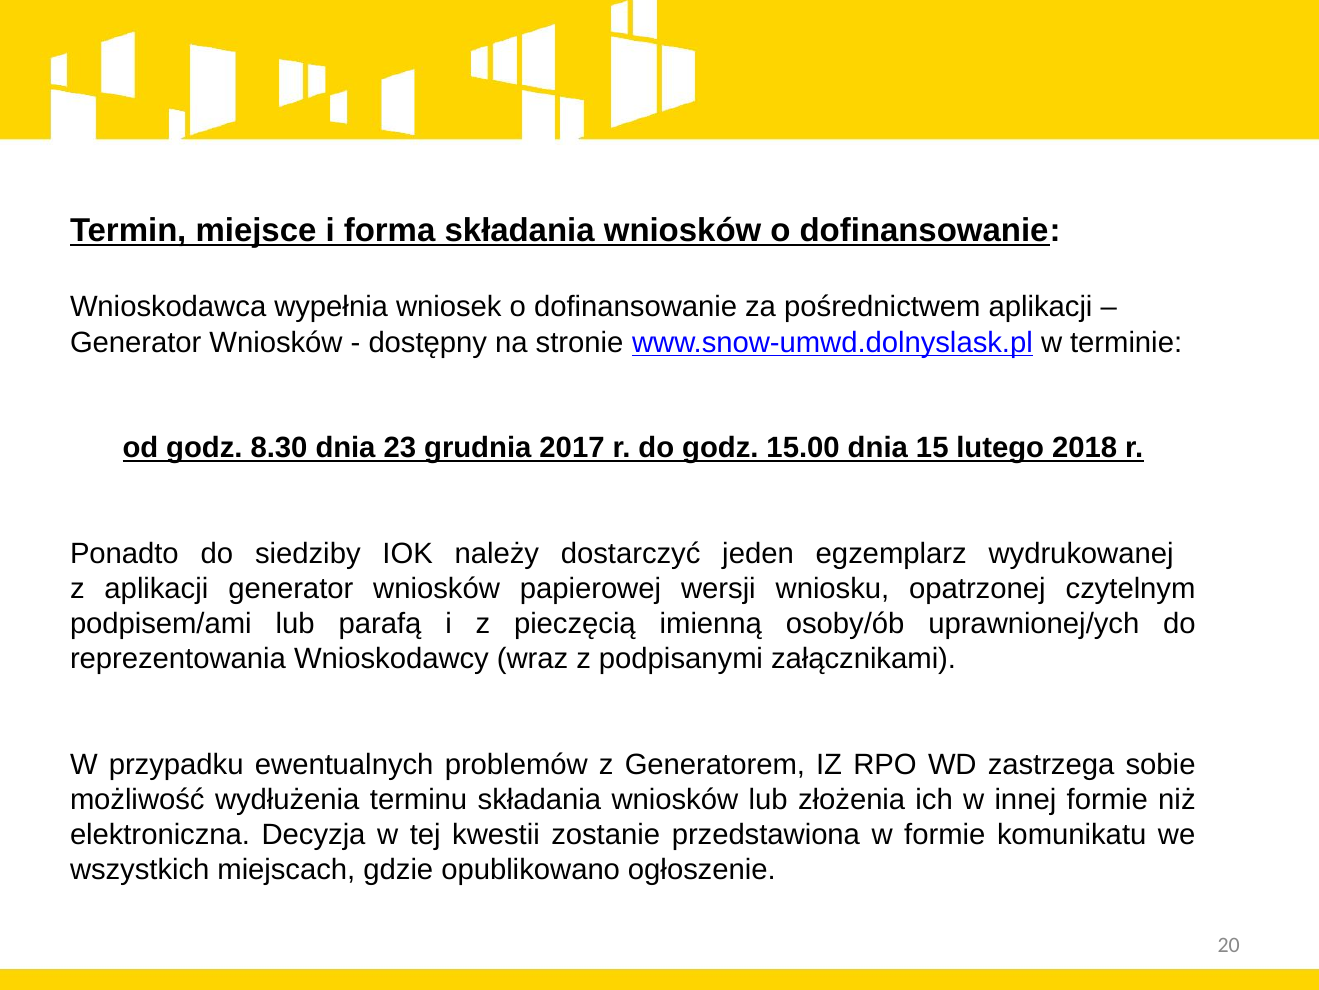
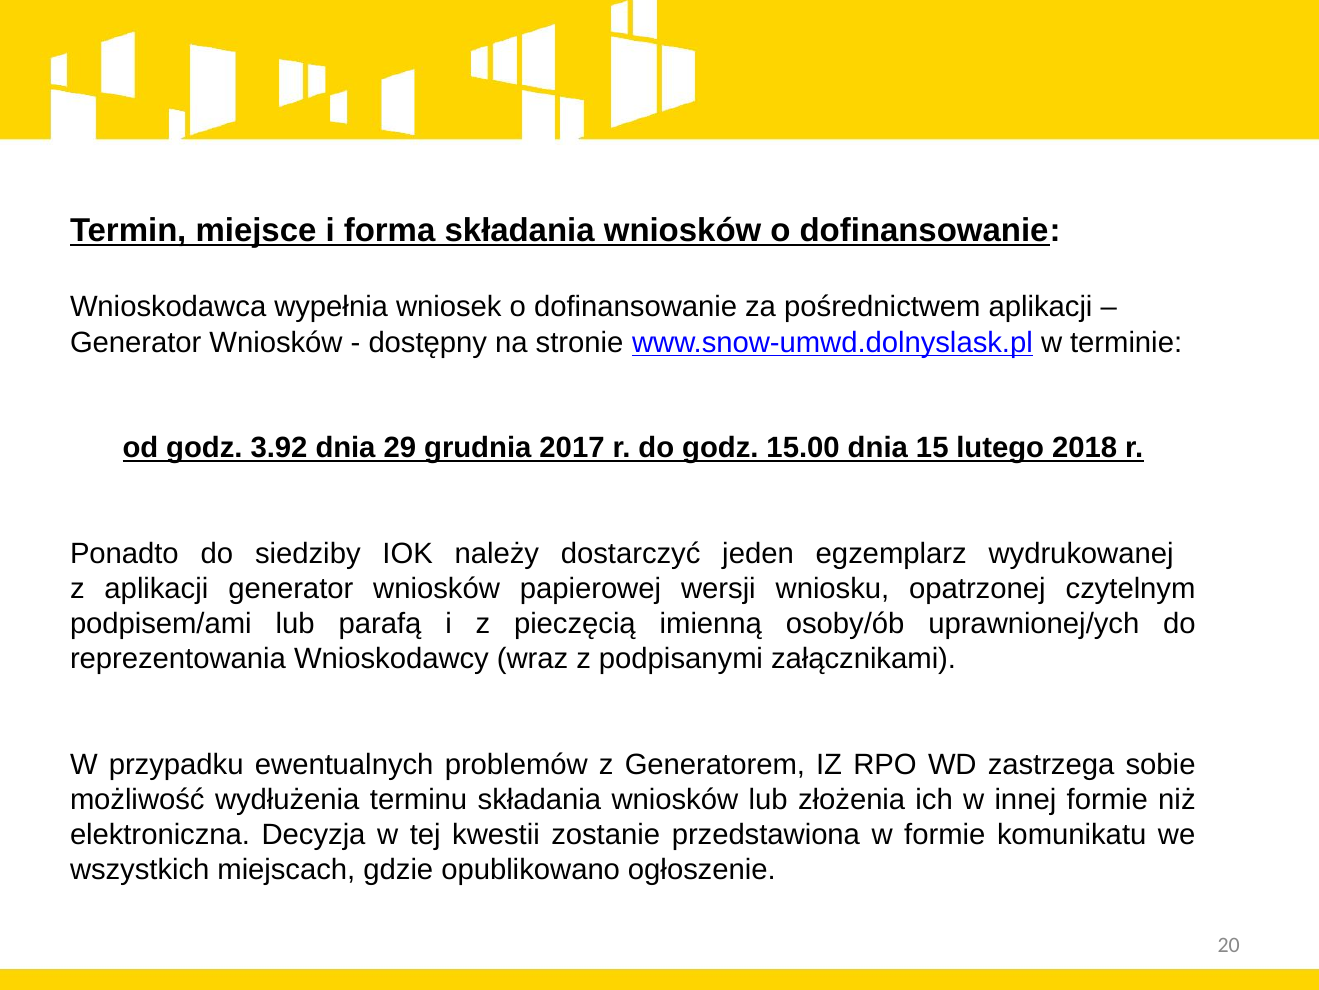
8.30: 8.30 -> 3.92 (279, 448)
23: 23 -> 29 (400, 448)
